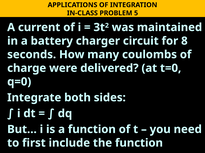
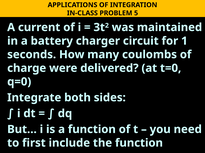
8: 8 -> 1 (184, 41)
